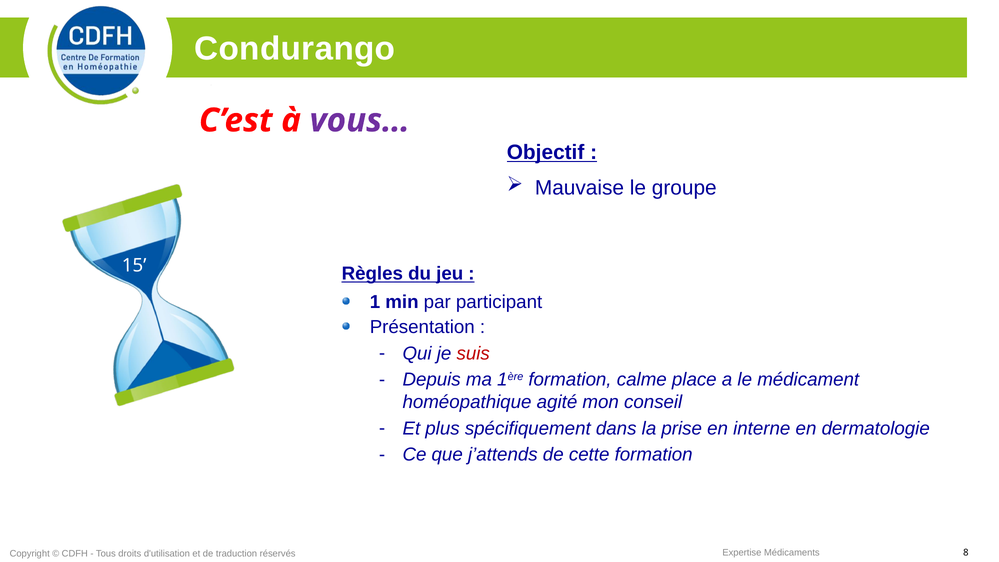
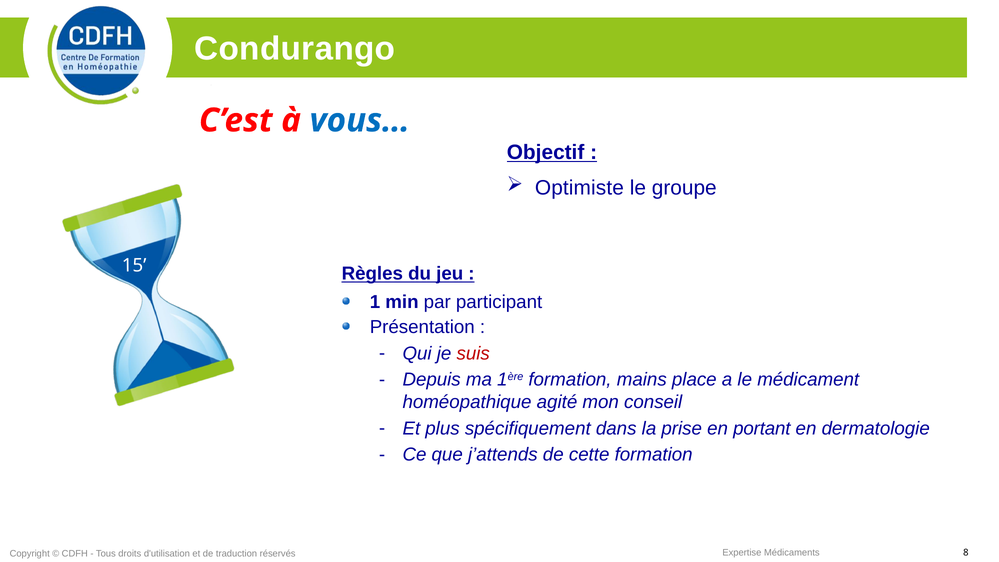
vous… colour: purple -> blue (360, 120)
Mauvaise: Mauvaise -> Optimiste (579, 188)
calme: calme -> mains (642, 380)
interne: interne -> portant (762, 428)
